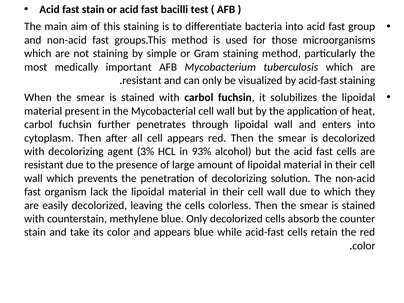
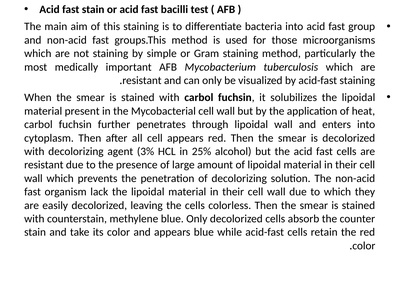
93%: 93% -> 25% (202, 151)
